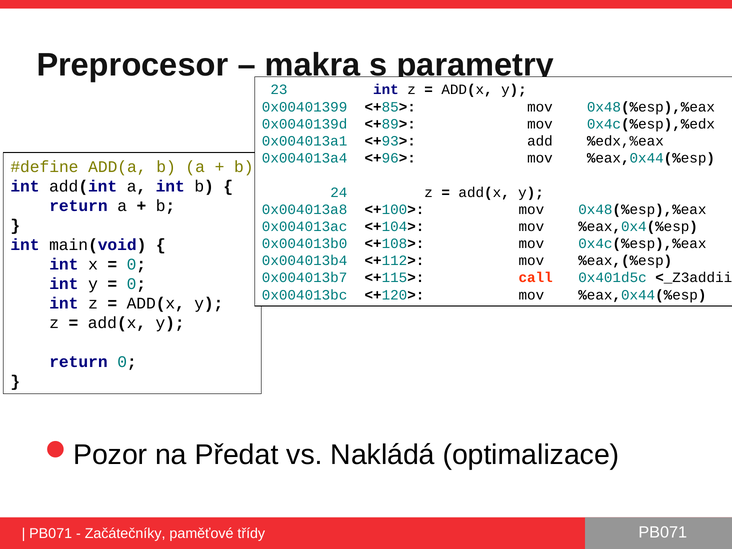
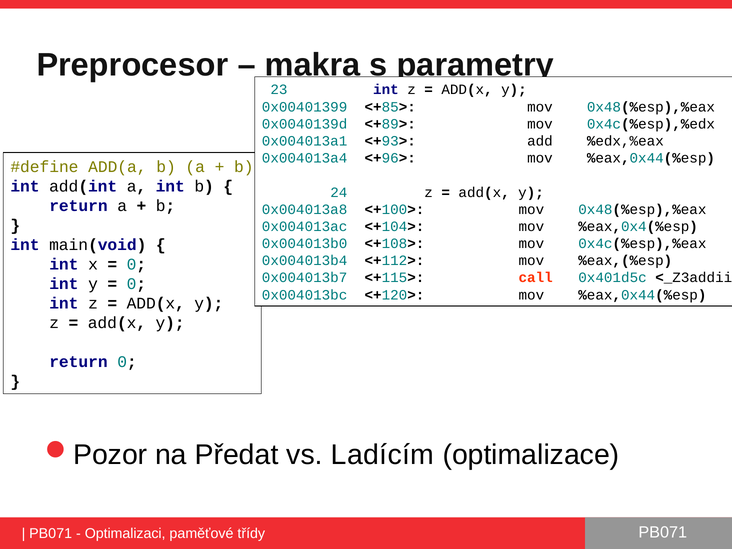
Nakládá: Nakládá -> Ladícím (382, 455)
Začátečníky: Začátečníky -> Optimalizaci (125, 533)
